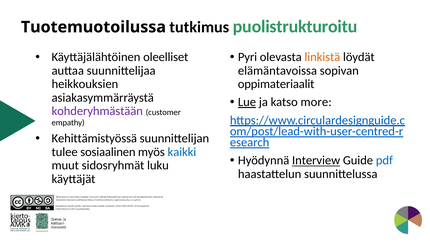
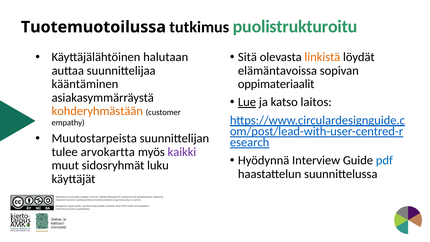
oleelliset: oleelliset -> halutaan (166, 57)
Pyri: Pyri -> Sitä (247, 57)
heikkouksien: heikkouksien -> kääntäminen (85, 84)
more: more -> laitos (316, 102)
kohderyhmästään colour: purple -> orange (97, 111)
Kehittämistyössä: Kehittämistyössä -> Muutostarpeista (94, 138)
sosiaalinen: sosiaalinen -> arvokartta (108, 152)
kaikki colour: blue -> purple (182, 152)
Interview underline: present -> none (316, 160)
